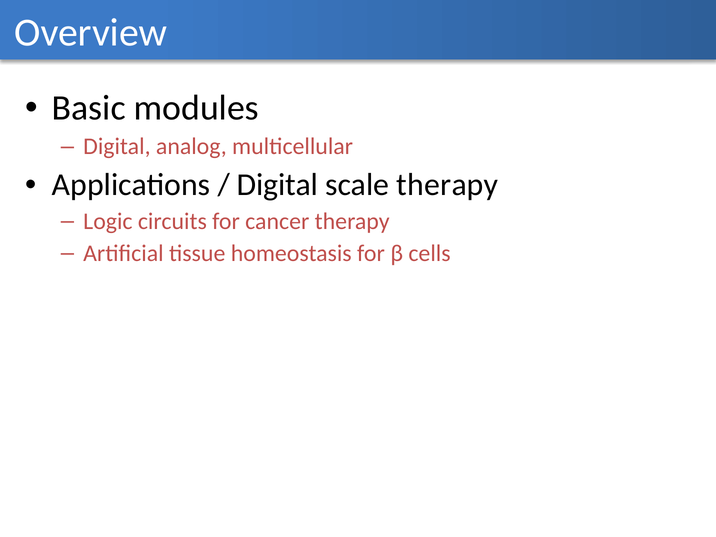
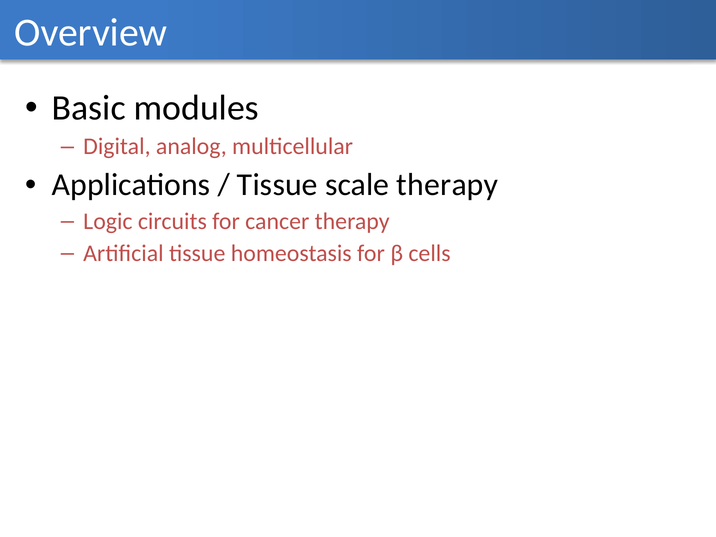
Digital: Digital -> Tissue (277, 185)
